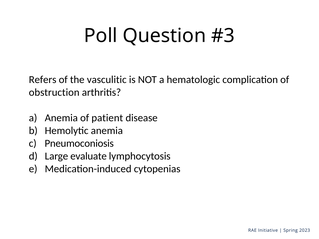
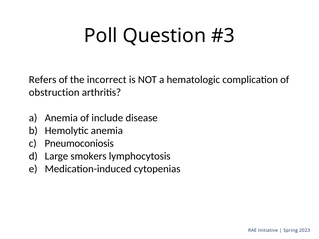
vasculitic: vasculitic -> incorrect (107, 80)
patient: patient -> include (107, 118)
evaluate: evaluate -> smokers (89, 156)
